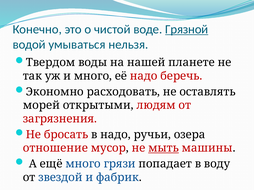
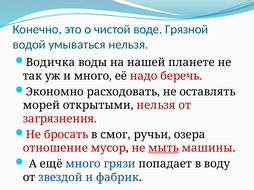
Грязной underline: present -> none (187, 29)
Твердом: Твердом -> Водичка (51, 63)
открытыми людям: людям -> нельзя (156, 105)
в надо: надо -> смог (115, 135)
